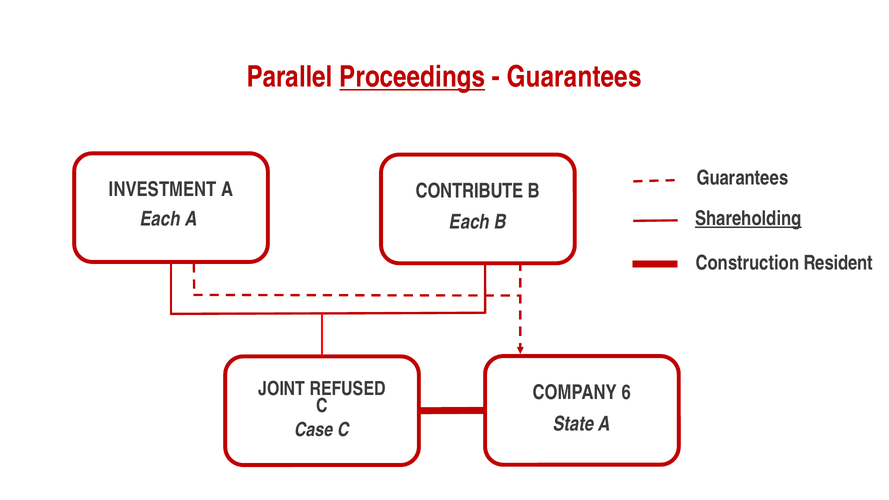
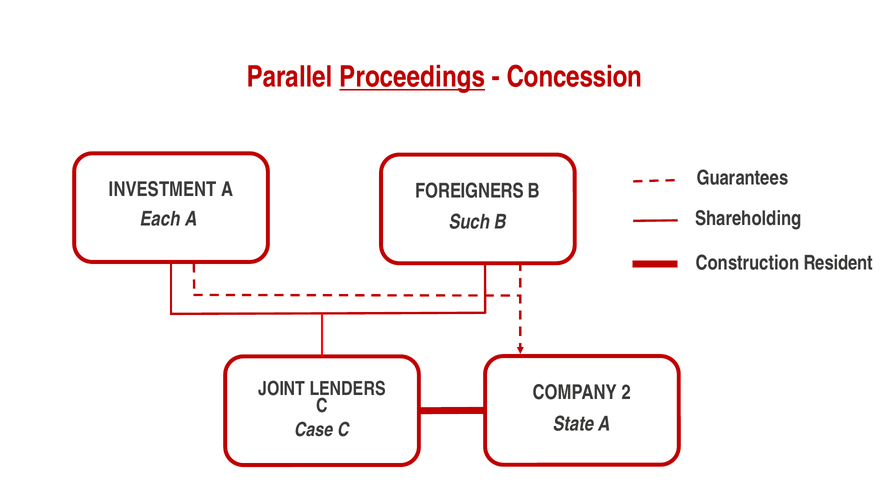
Guarantees: Guarantees -> Concession (574, 77)
CONTRIBUTE: CONTRIBUTE -> FOREIGNERS (470, 191)
Shareholding underline: present -> none (748, 219)
Each: Each -> Such (470, 222)
REFUSED: REFUSED -> LENDERS (348, 389)
6: 6 -> 2 (626, 393)
